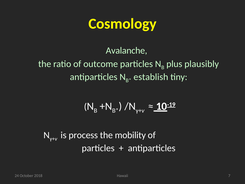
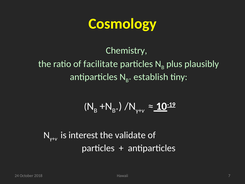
Avalanche: Avalanche -> Chemistry (126, 50)
outcome: outcome -> facilitate (101, 64)
process: process -> interest (83, 135)
mobility: mobility -> validate (130, 135)
